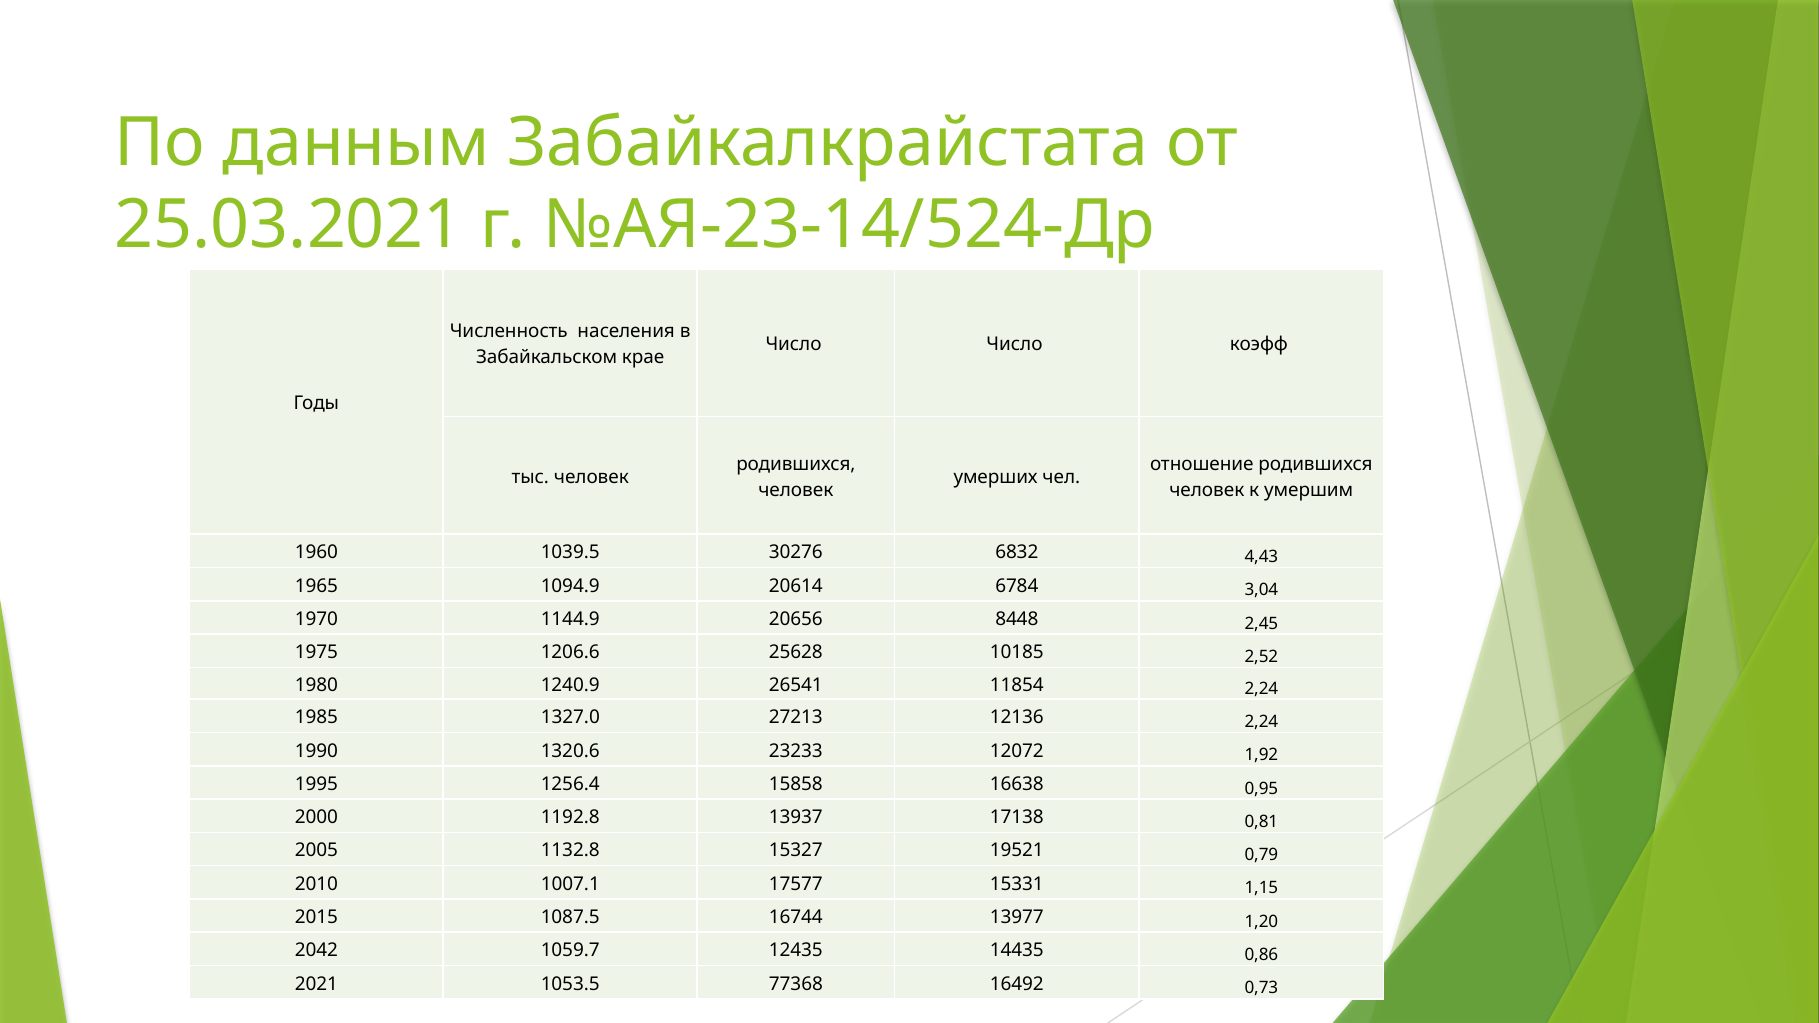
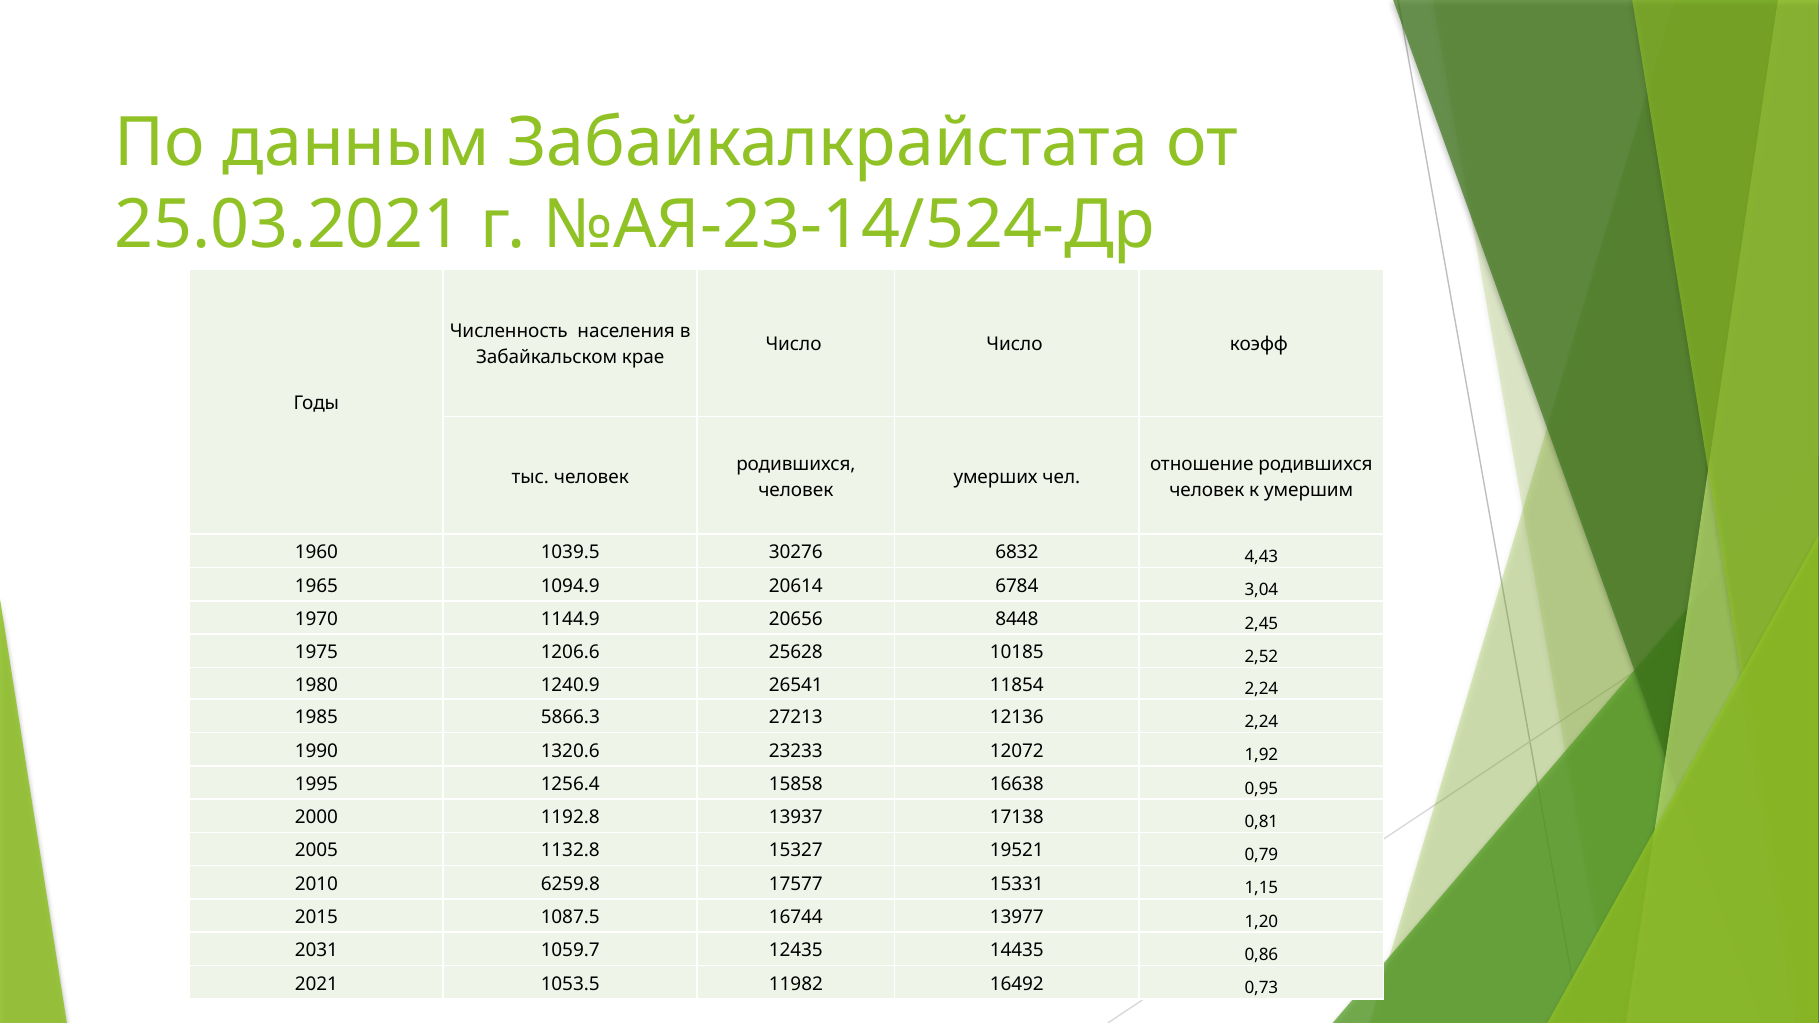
1327.0: 1327.0 -> 5866.3 (570, 718)
1007.1: 1007.1 -> 6259.8 (570, 884)
2042: 2042 -> 2031 (316, 951)
77368: 77368 -> 11982 (796, 984)
